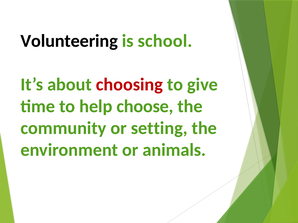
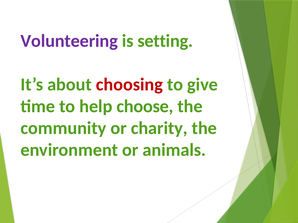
Volunteering colour: black -> purple (69, 41)
school: school -> setting (165, 41)
setting: setting -> charity (159, 128)
